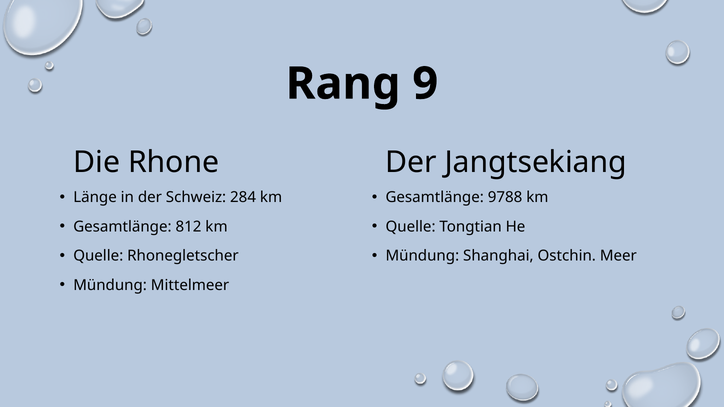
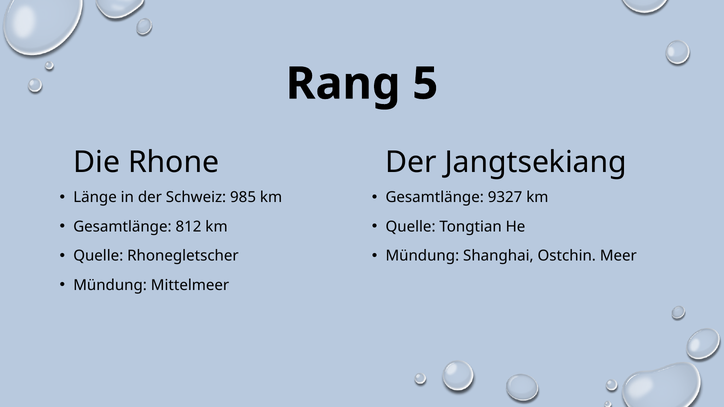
9: 9 -> 5 (425, 84)
284: 284 -> 985 (243, 198)
9788: 9788 -> 9327 (505, 198)
